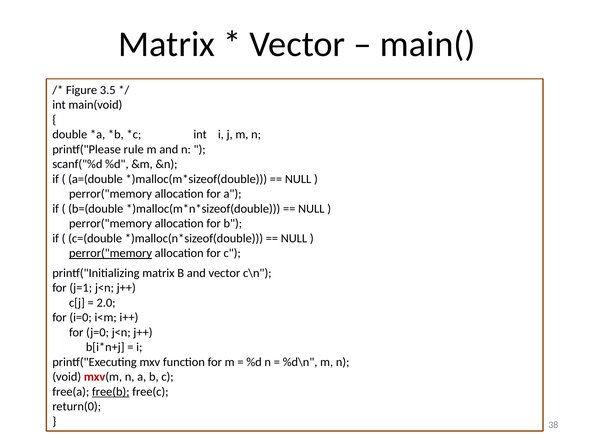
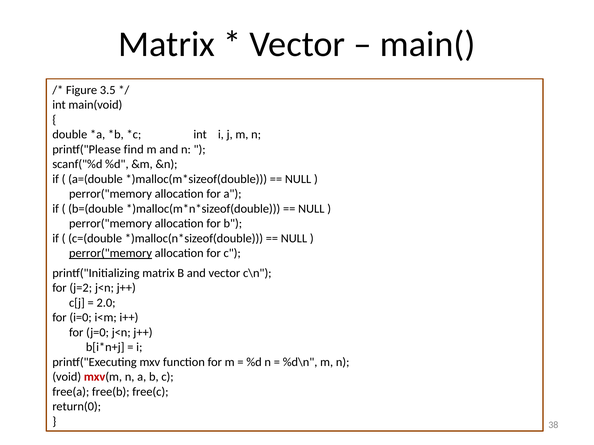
rule: rule -> find (134, 150)
j=1: j=1 -> j=2 (81, 288)
free(b underline: present -> none (111, 392)
